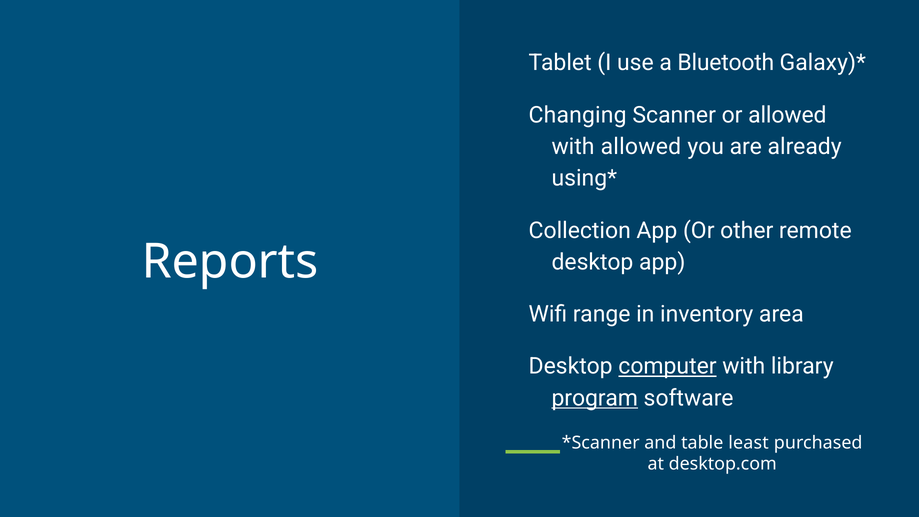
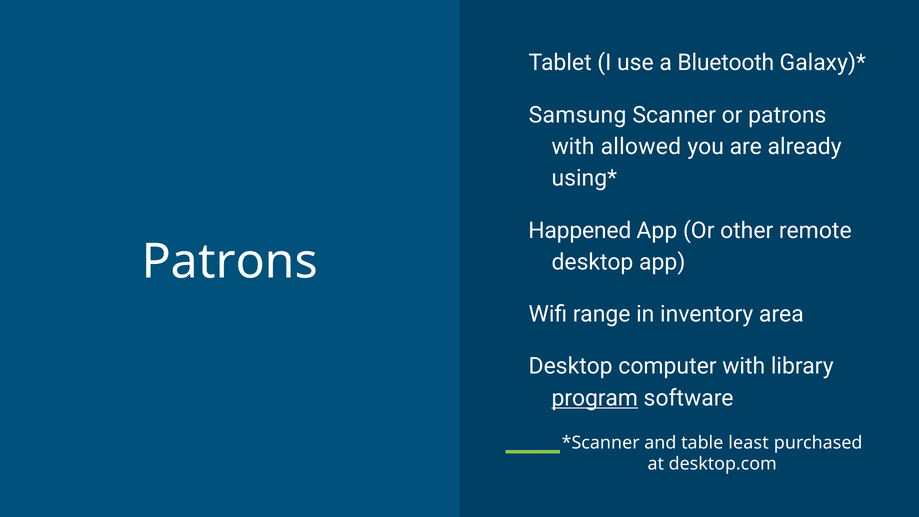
Changing: Changing -> Samsung (578, 115)
or allowed: allowed -> patrons (787, 115)
Collection: Collection -> Happened (580, 230)
Reports: Reports -> Patrons (230, 262)
computer underline: present -> none (667, 366)
